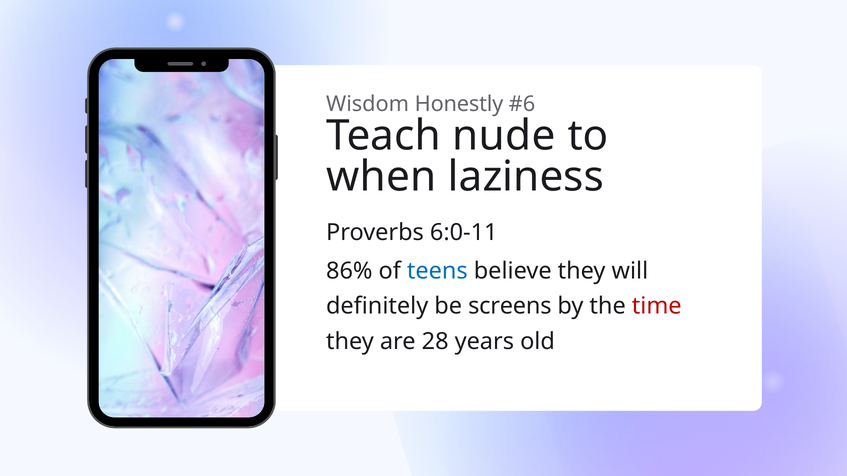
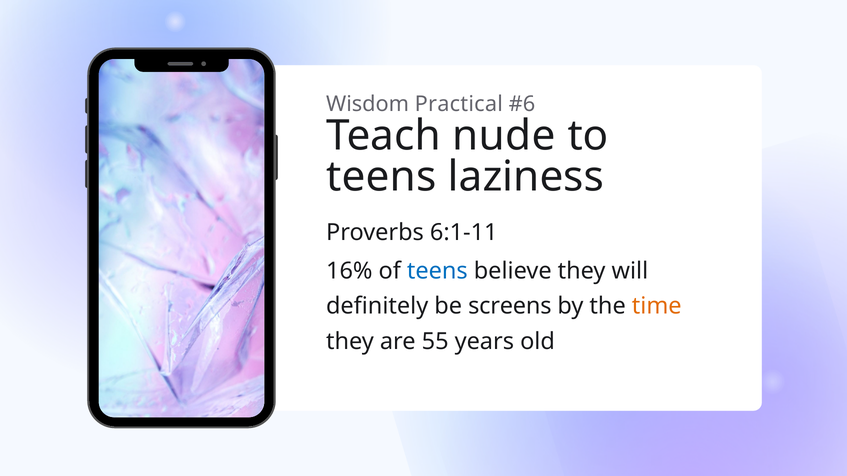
Honestly: Honestly -> Practical (459, 104)
when: when -> teens (381, 177)
6:0-11: 6:0-11 -> 6:1-11 (464, 233)
86%: 86% -> 16% (349, 271)
time colour: red -> orange (657, 306)
28: 28 -> 55 (435, 342)
